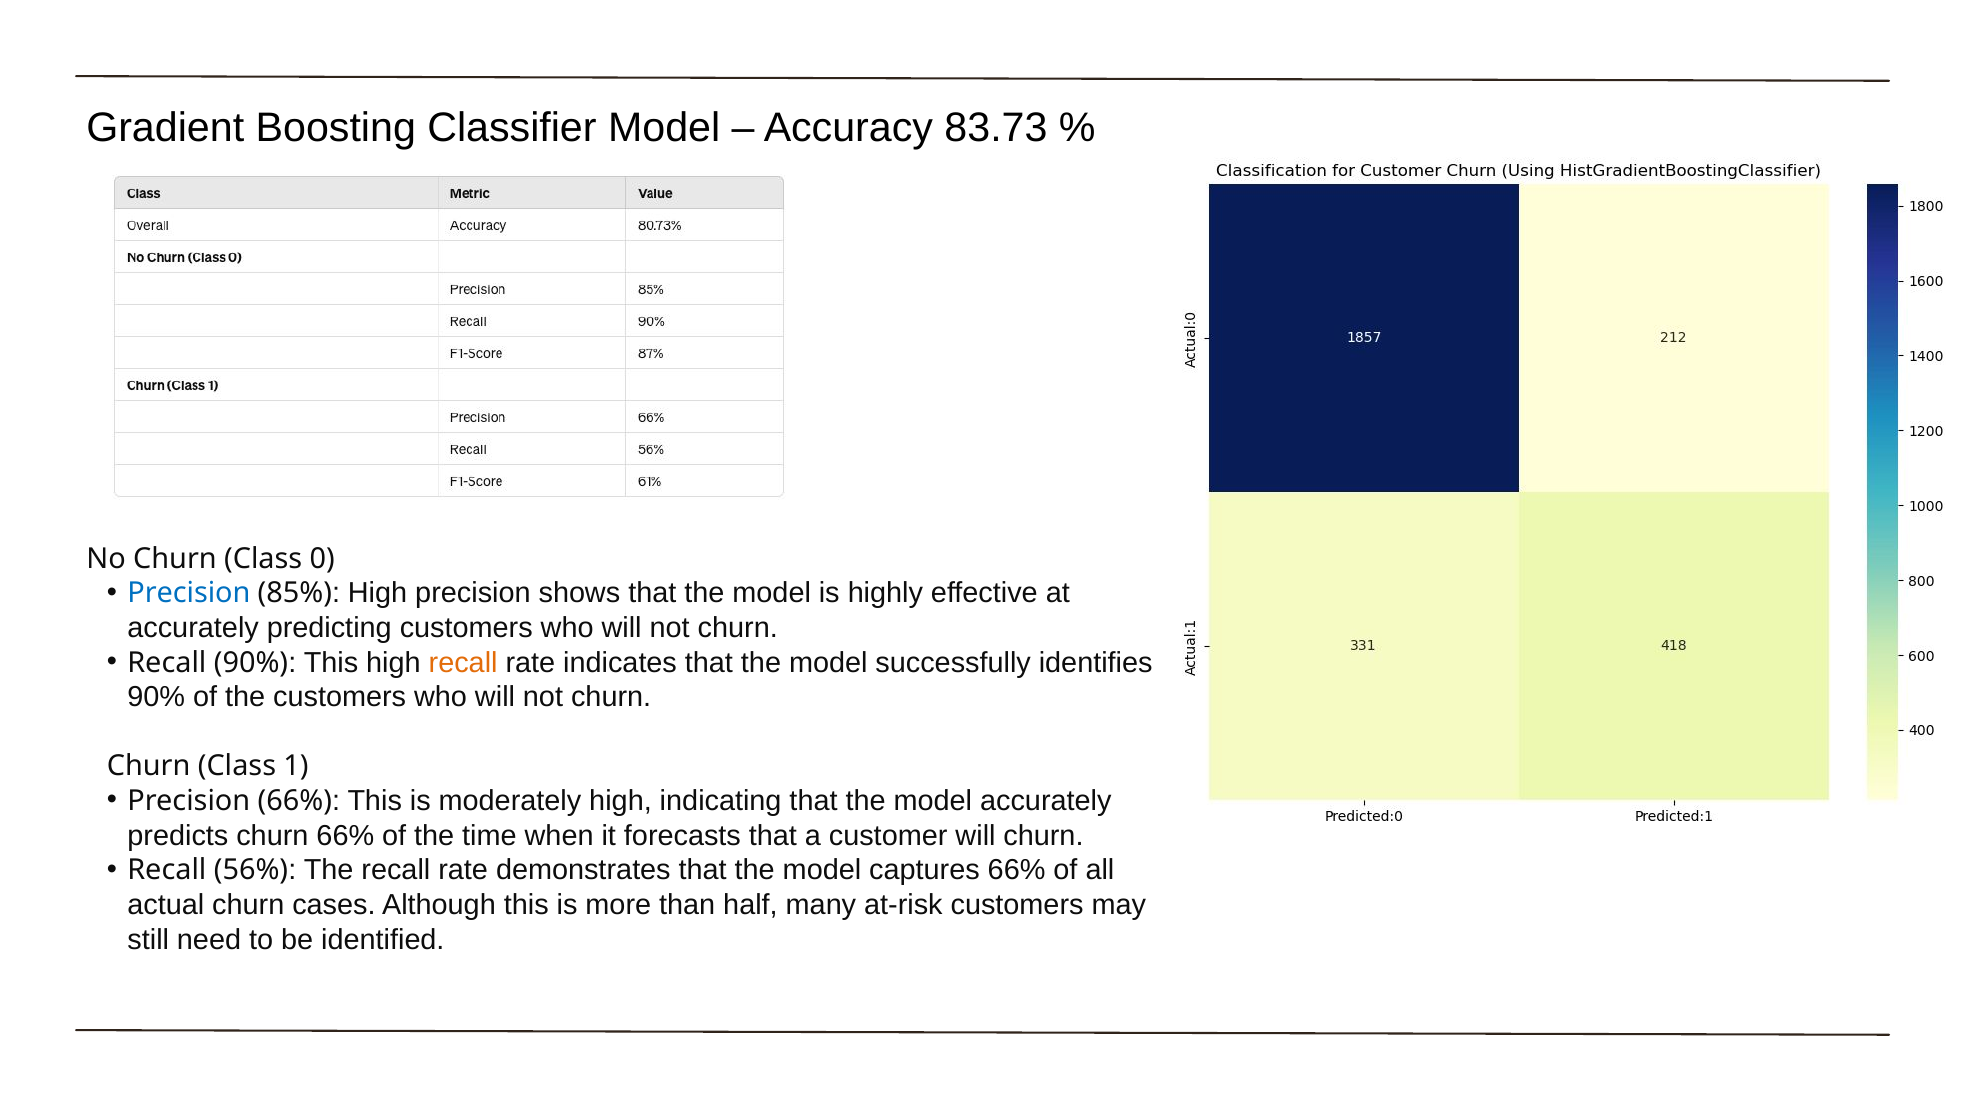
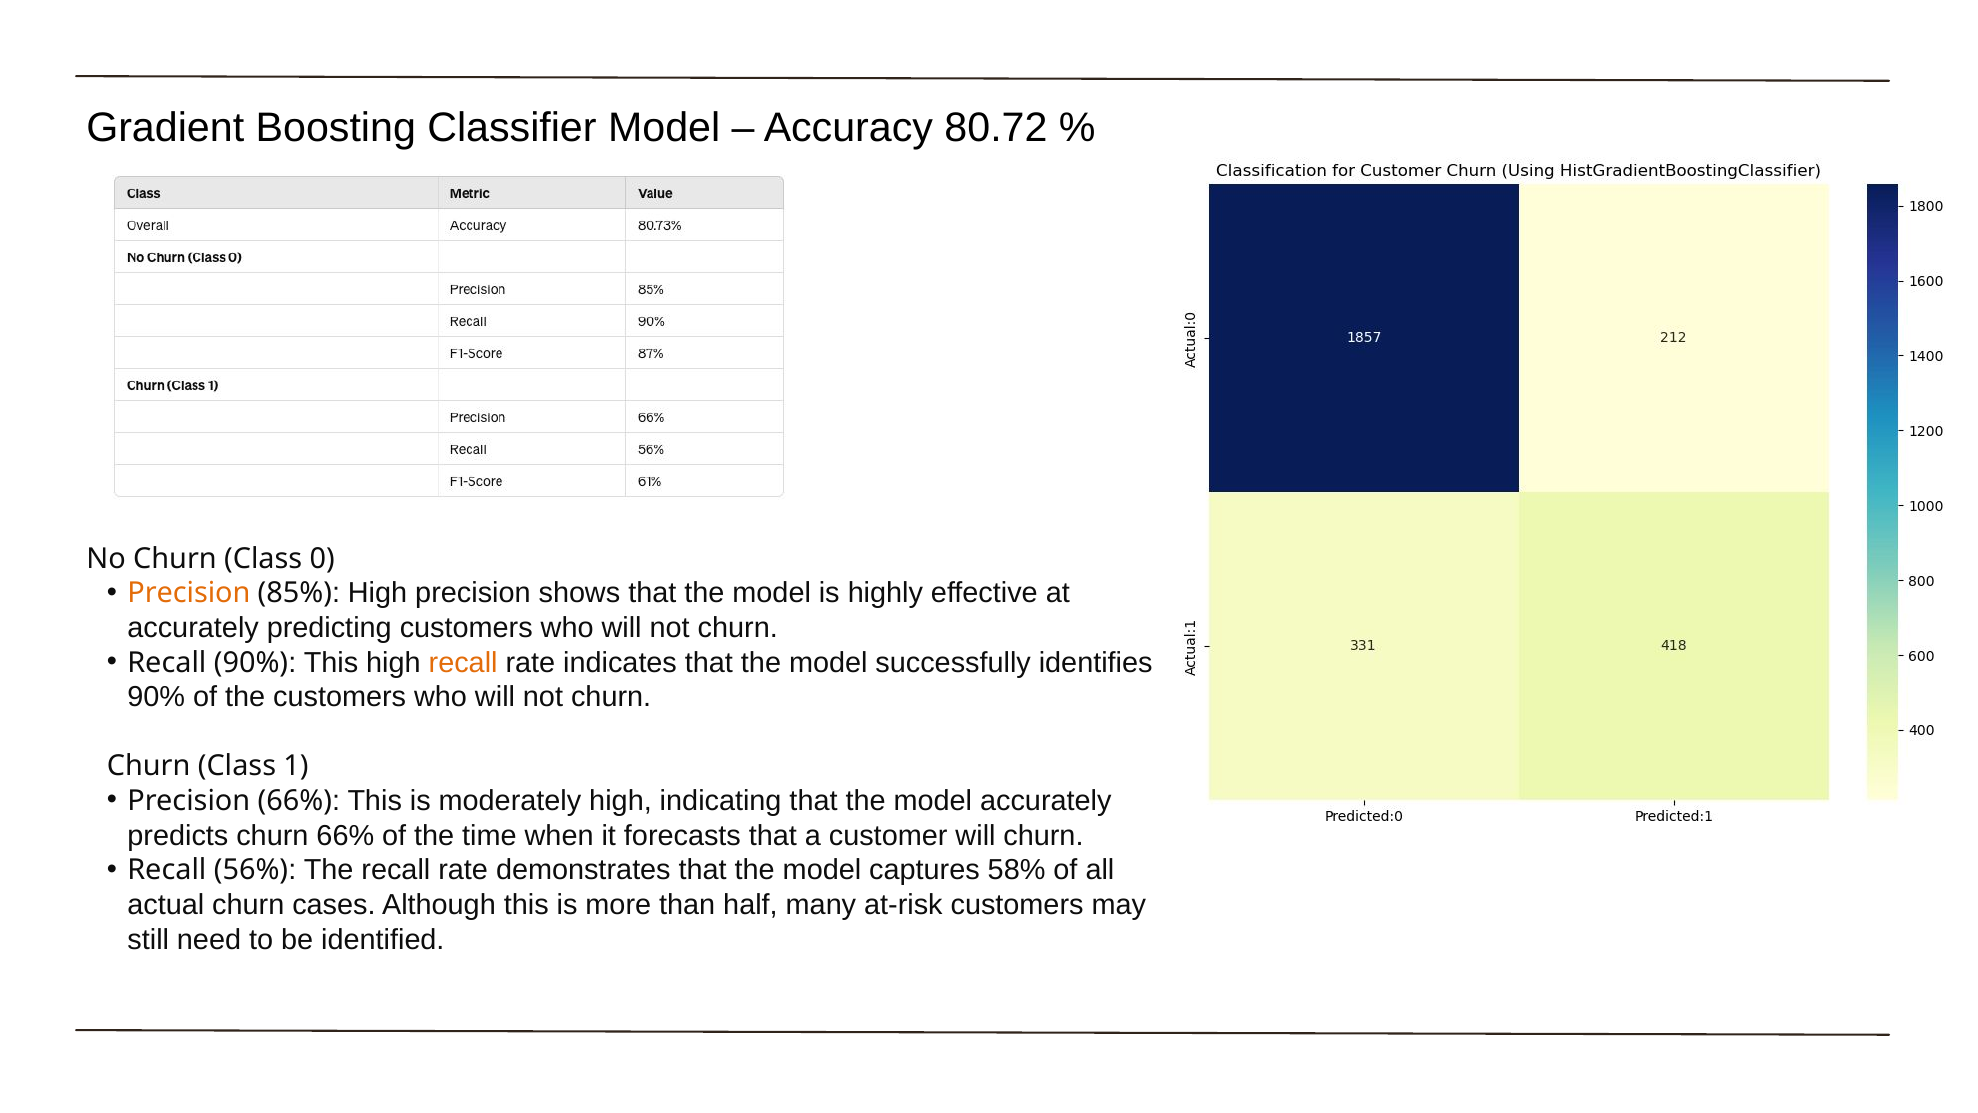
83.73: 83.73 -> 80.72 (996, 128)
Precision colour: blue -> orange (189, 593)
captures 66%: 66% -> 58% (1017, 870)
